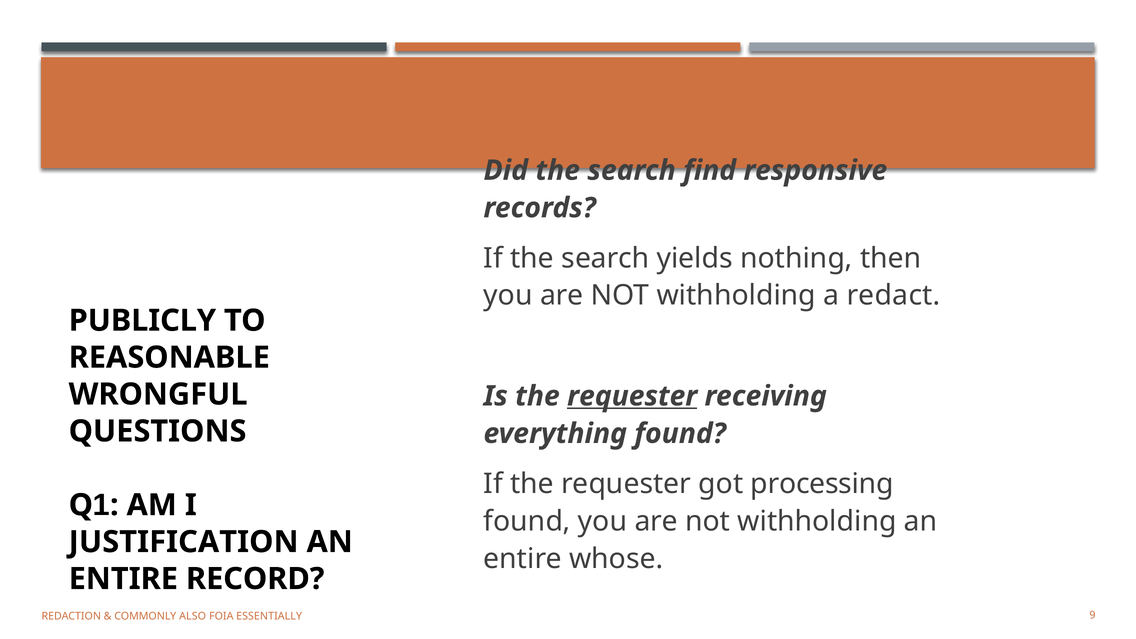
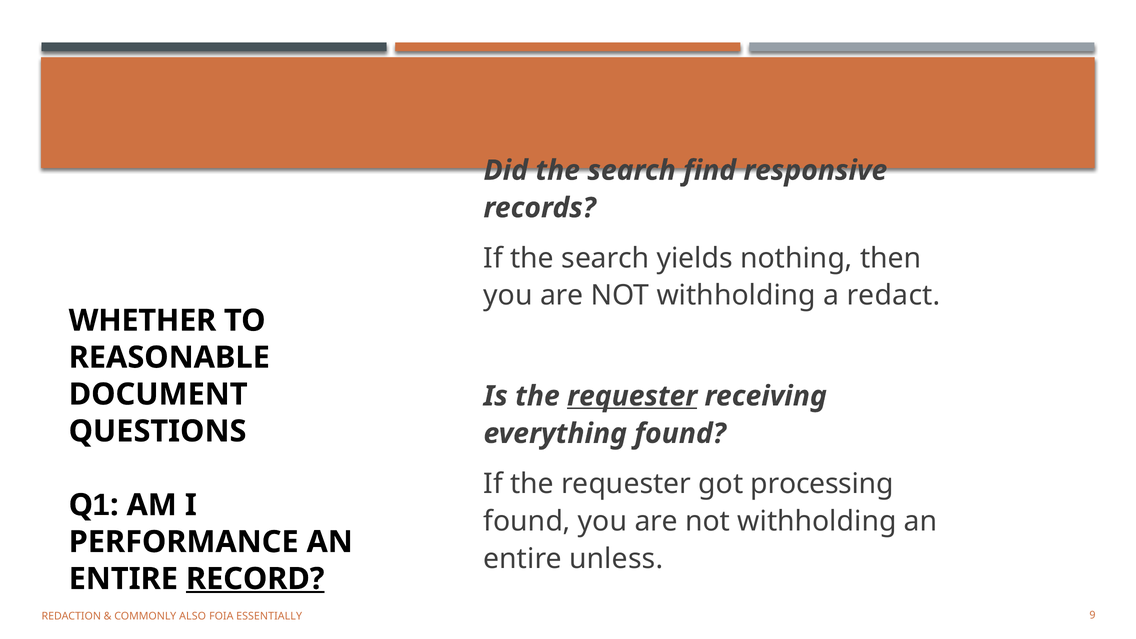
PUBLICLY: PUBLICLY -> WHETHER (142, 321)
WRONGFUL: WRONGFUL -> DOCUMENT (158, 394)
JUSTIFICATION: JUSTIFICATION -> PERFORMANCE (184, 542)
whose: whose -> unless (616, 559)
RECORD underline: none -> present (255, 579)
